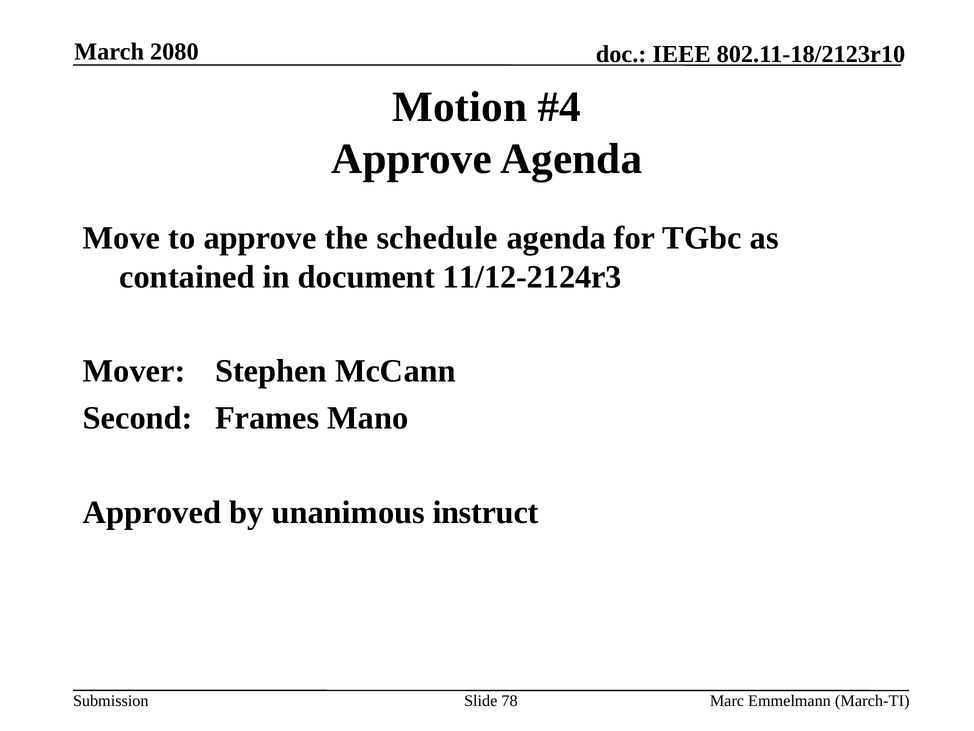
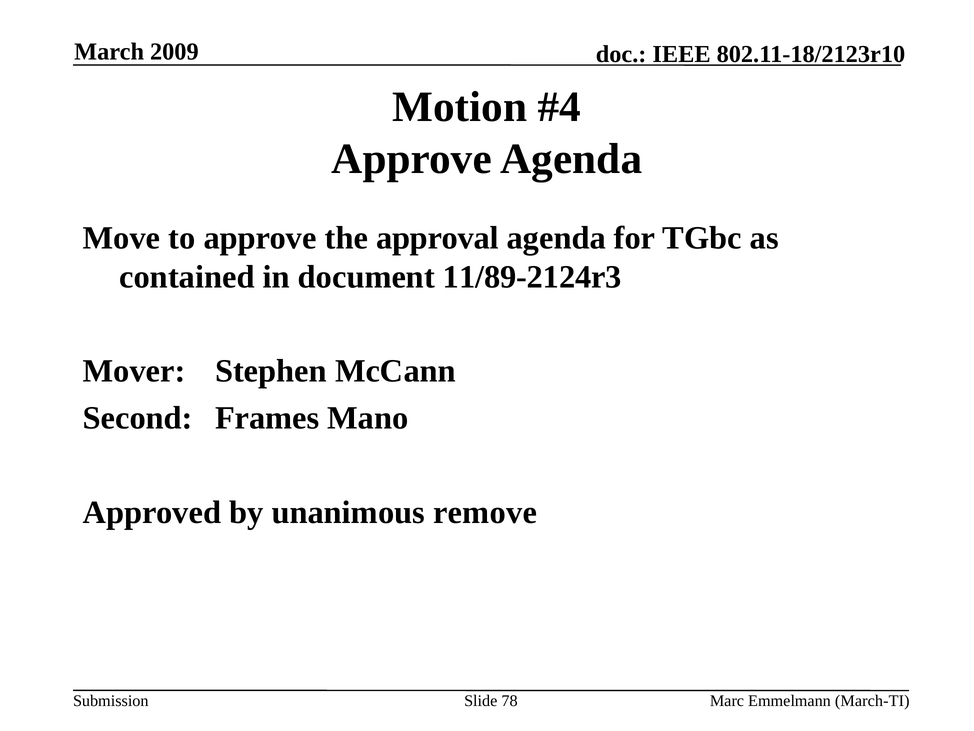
2080: 2080 -> 2009 (174, 52)
schedule: schedule -> approval (437, 238)
11/12-2124r3: 11/12-2124r3 -> 11/89-2124r3 (532, 277)
instruct: instruct -> remove (485, 512)
